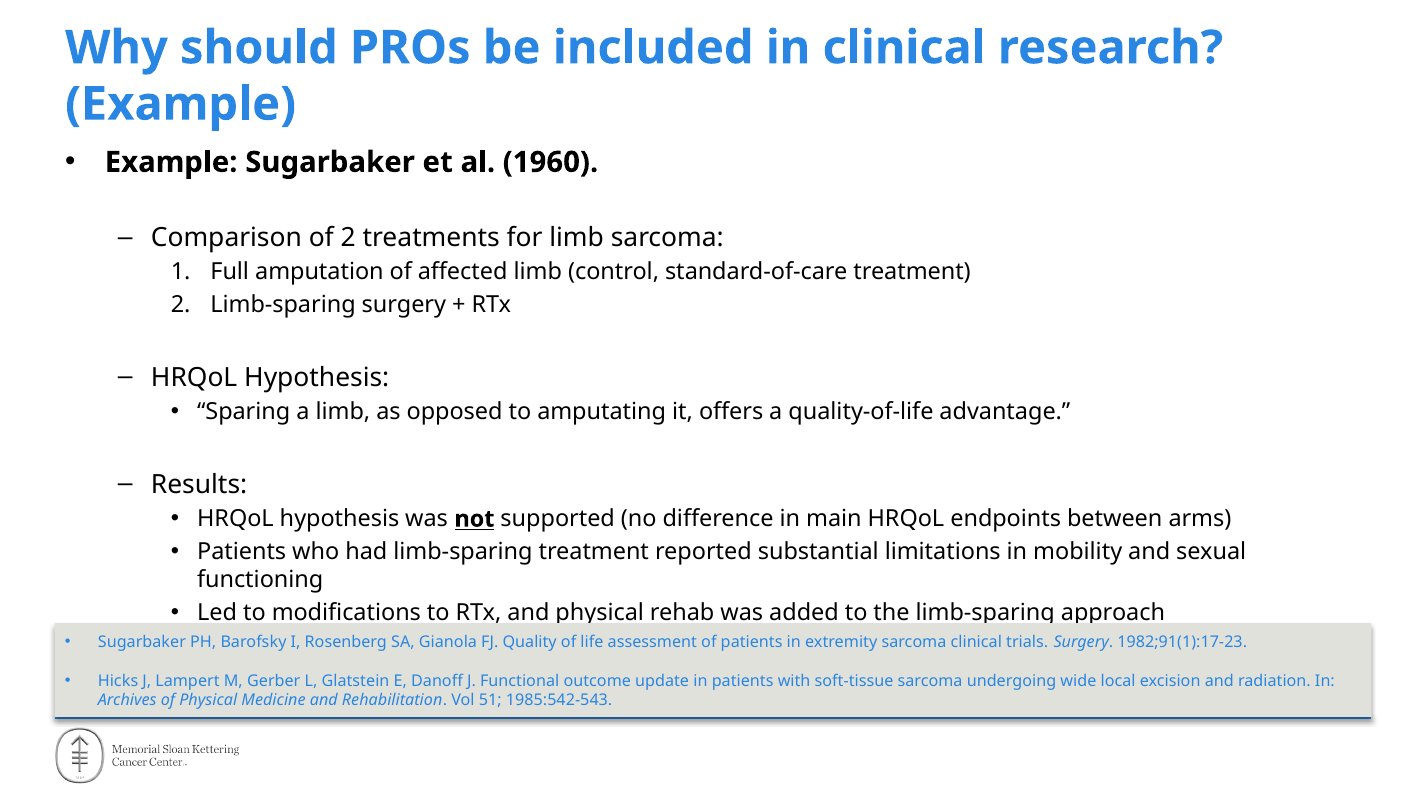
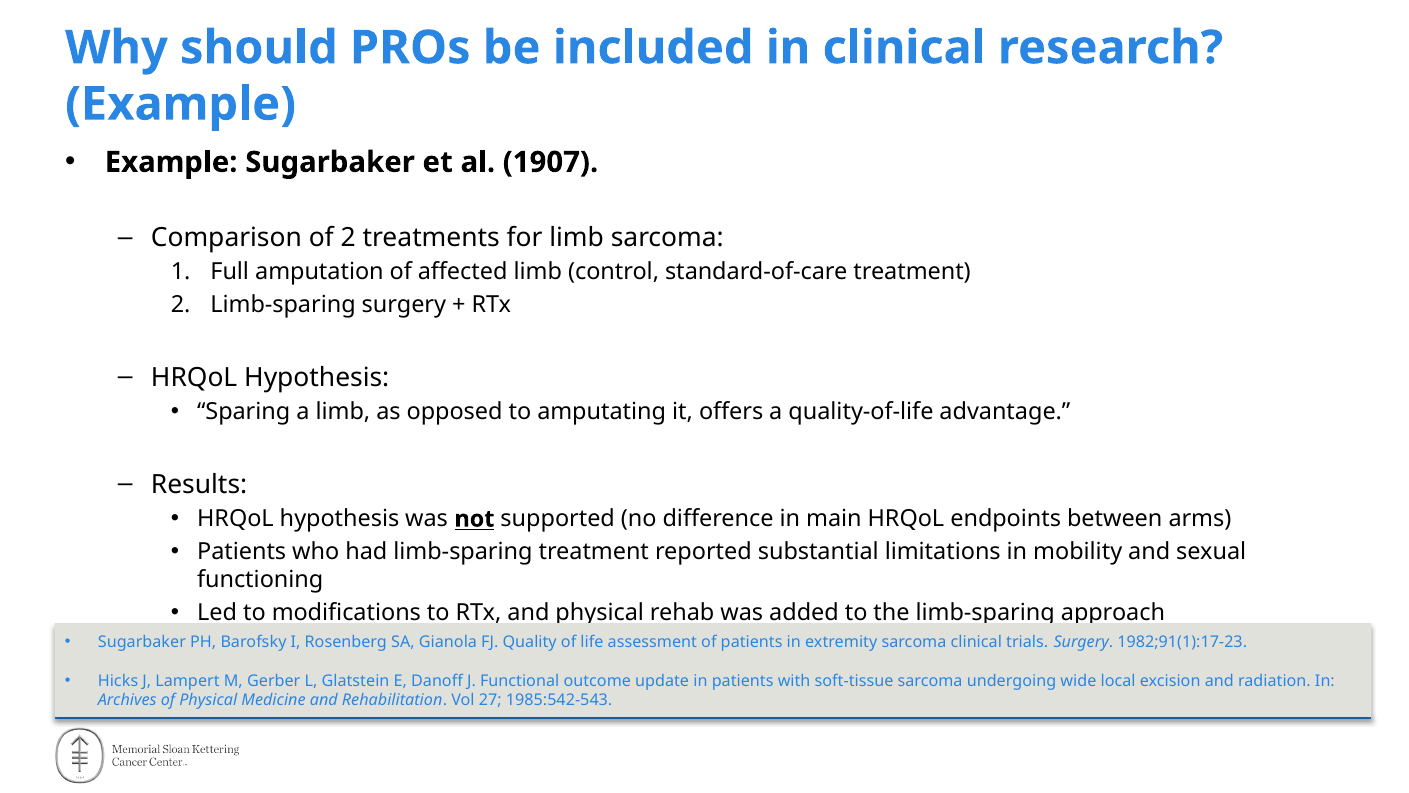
1960: 1960 -> 1907 (550, 162)
51: 51 -> 27 (490, 700)
